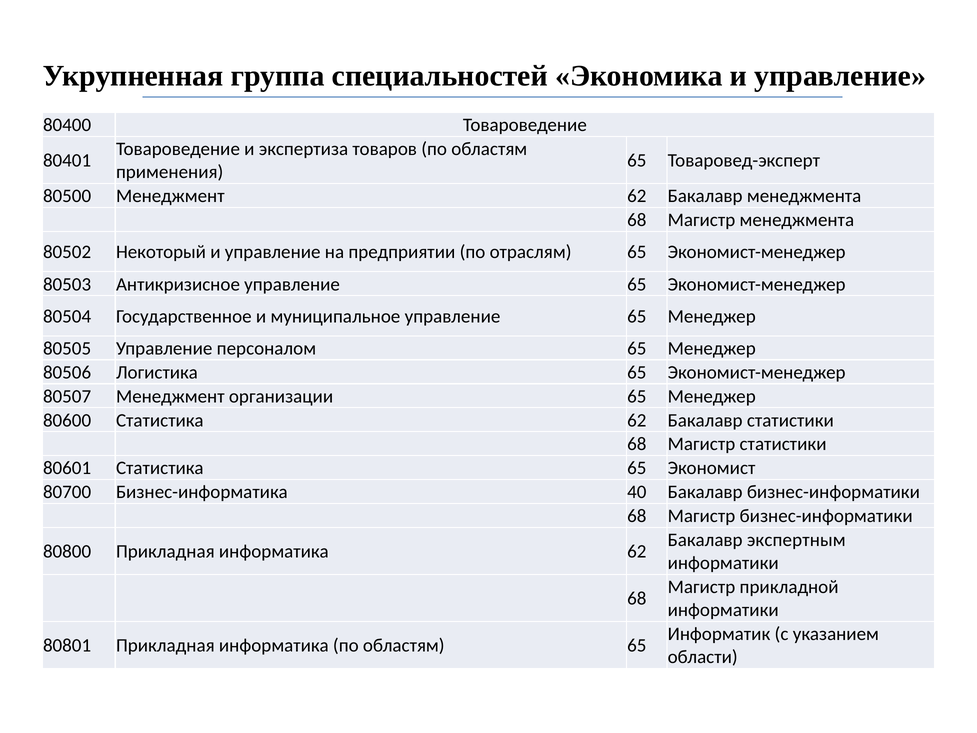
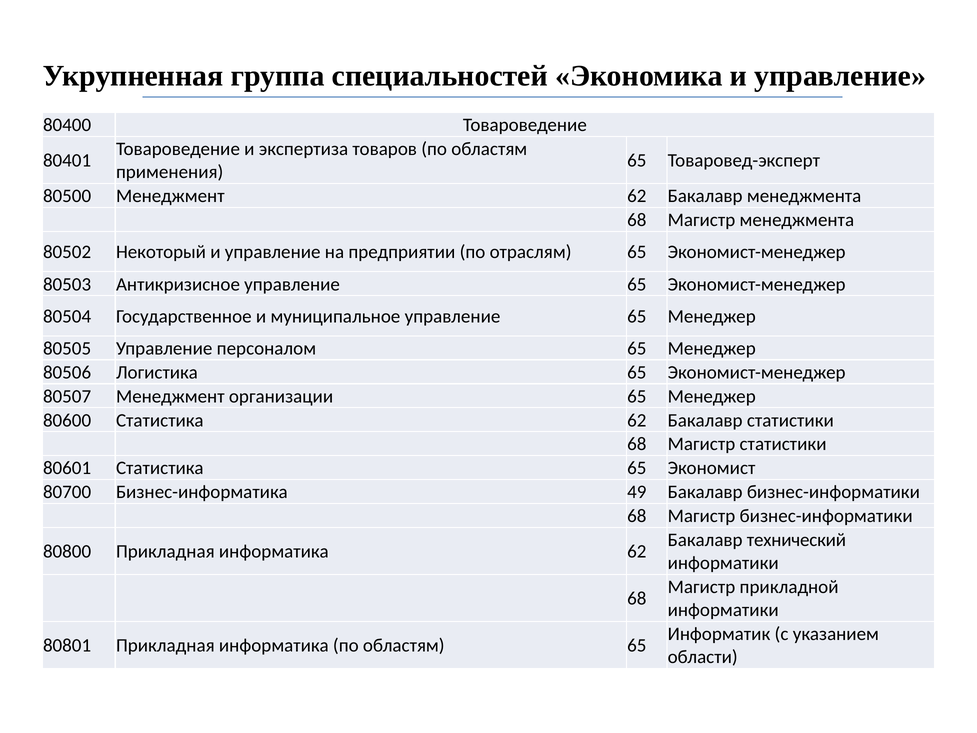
40: 40 -> 49 (637, 492)
экспертным: экспертным -> технический (796, 540)
